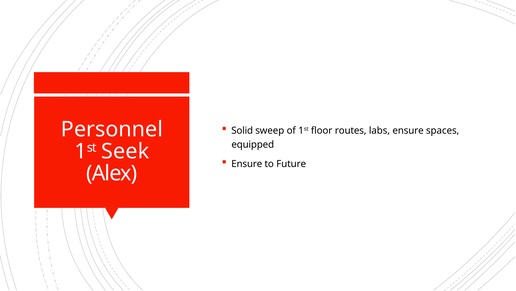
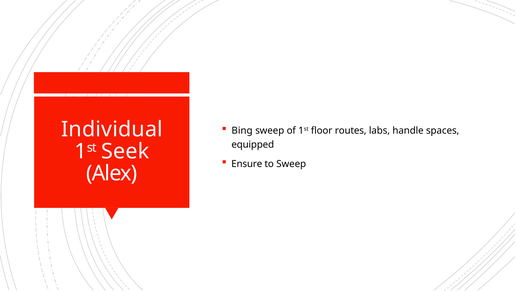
Personnel: Personnel -> Individual (112, 129)
Solid: Solid -> Bing (242, 130)
labs ensure: ensure -> handle (408, 130)
to Future: Future -> Sweep (291, 163)
